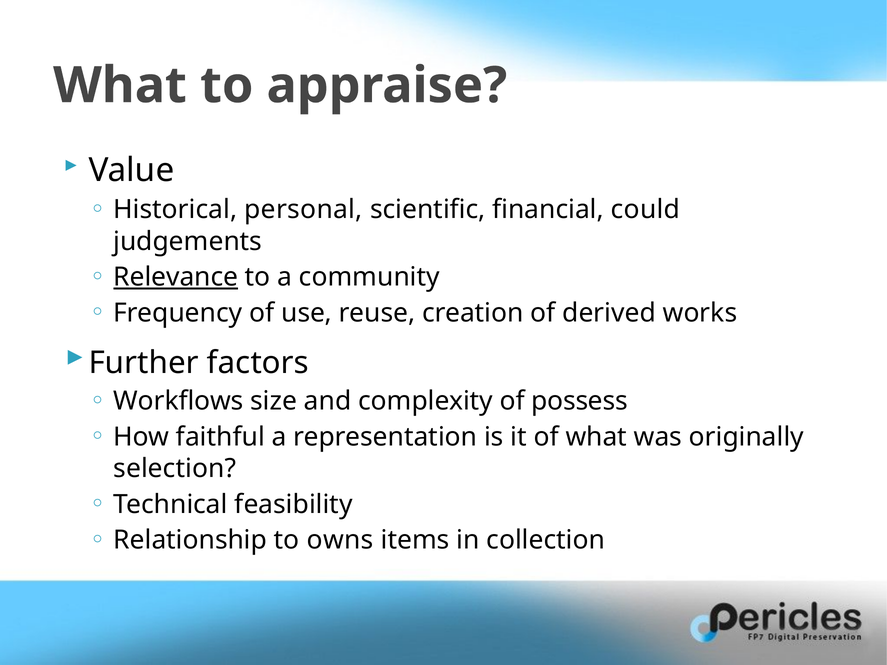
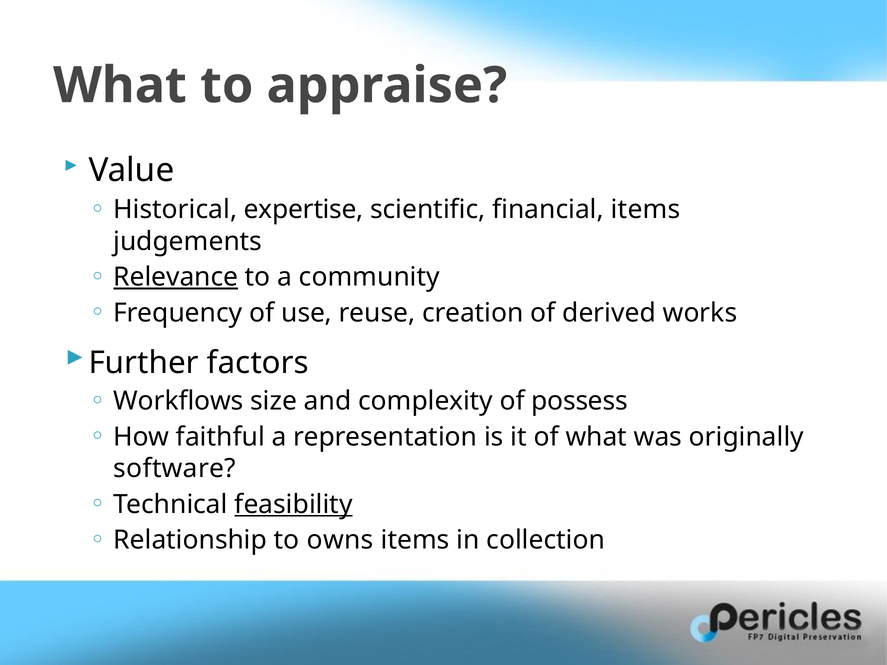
personal: personal -> expertise (304, 210)
financial could: could -> items (646, 210)
selection: selection -> software (175, 469)
feasibility underline: none -> present (293, 505)
